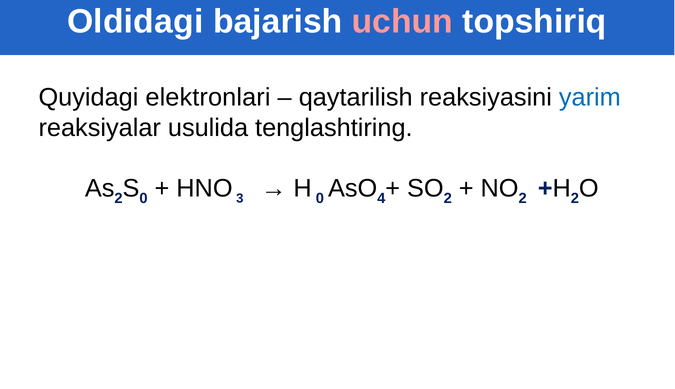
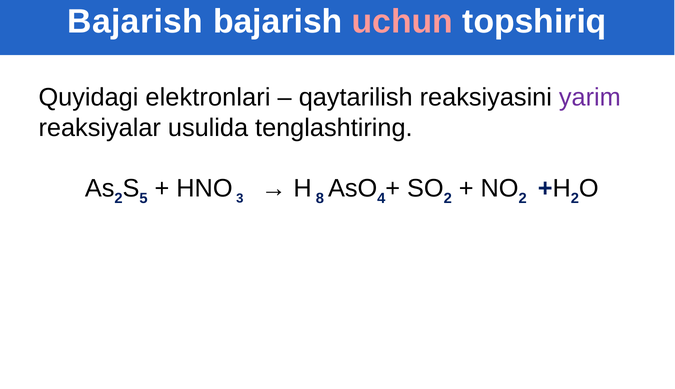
Oldidagi: Oldidagi -> Bajarish (135, 21)
yarim colour: blue -> purple (590, 97)
0: 0 -> 5 (144, 198)
H 0: 0 -> 8 (320, 198)
